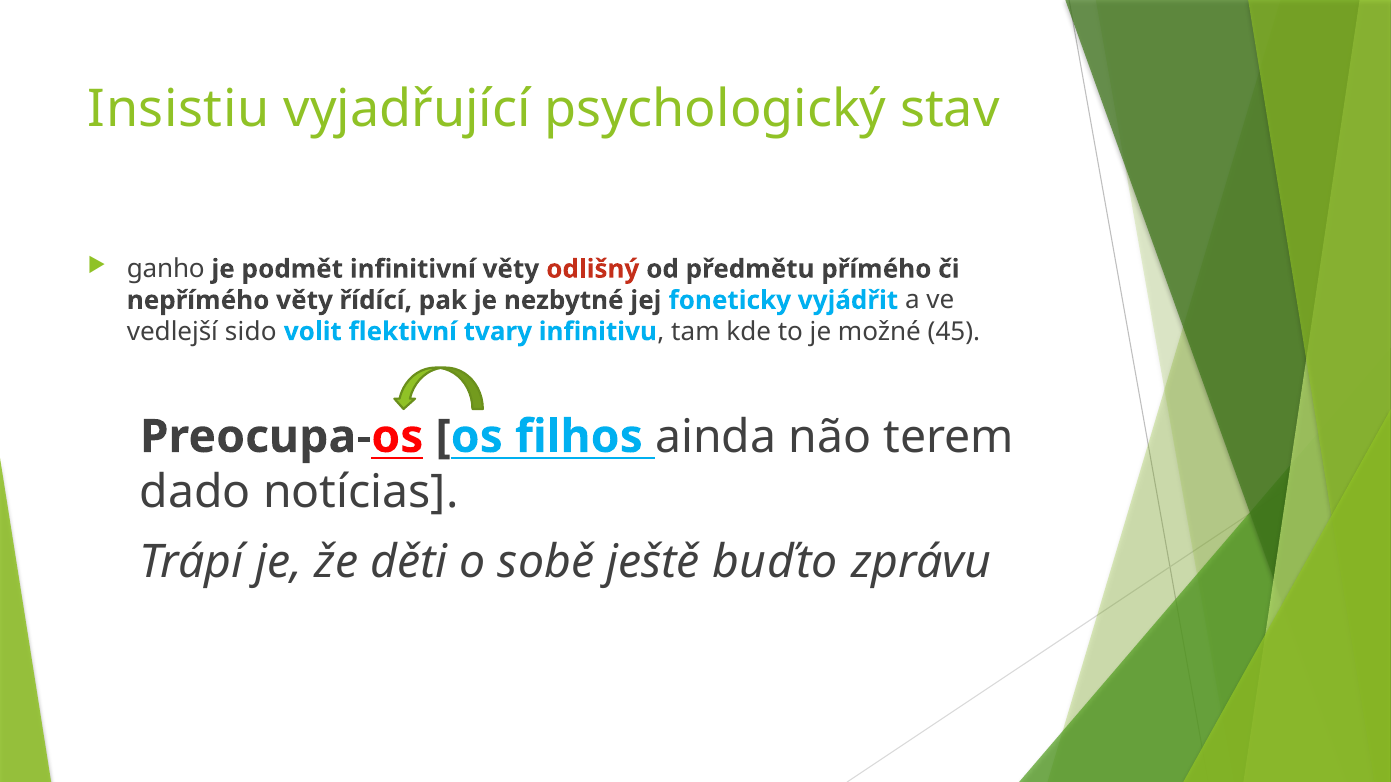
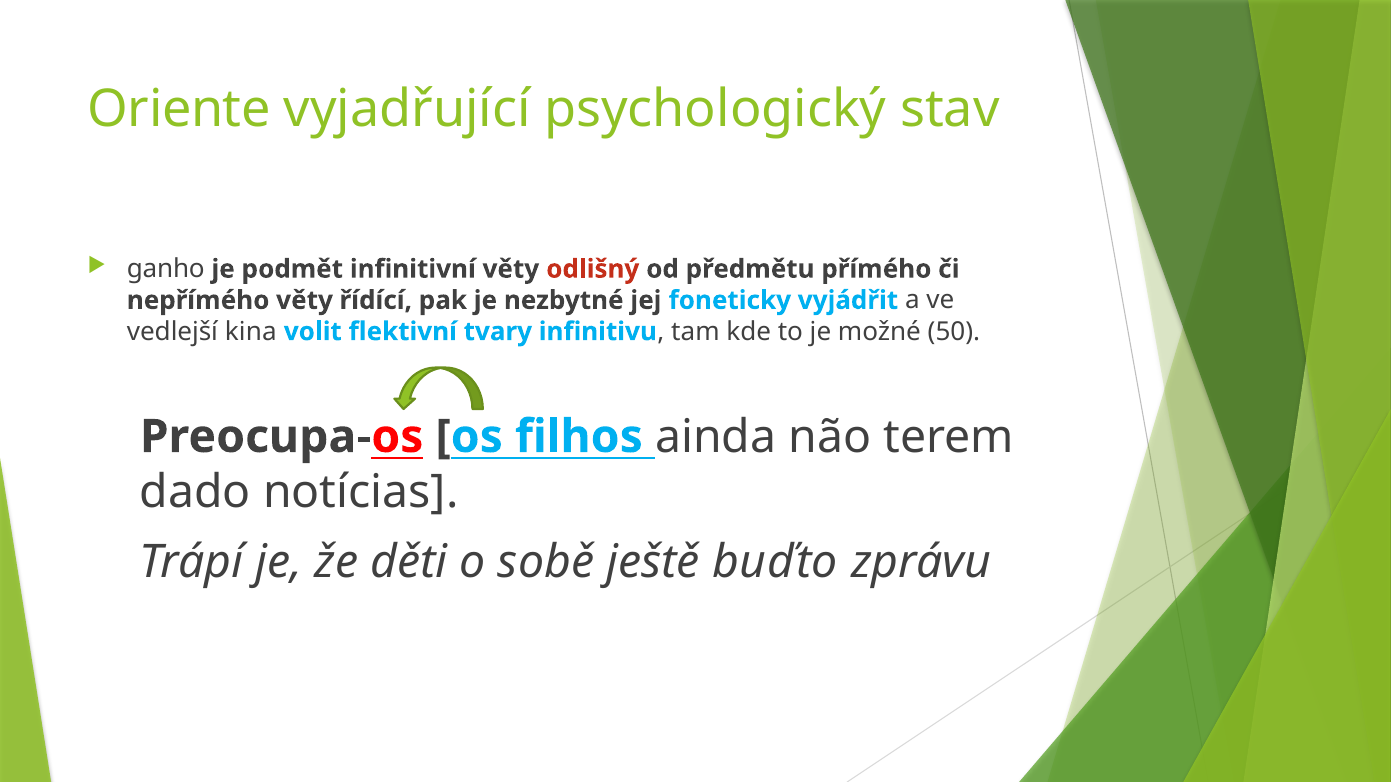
Insistiu: Insistiu -> Oriente (179, 110)
sido: sido -> kina (251, 332)
45: 45 -> 50 (954, 332)
